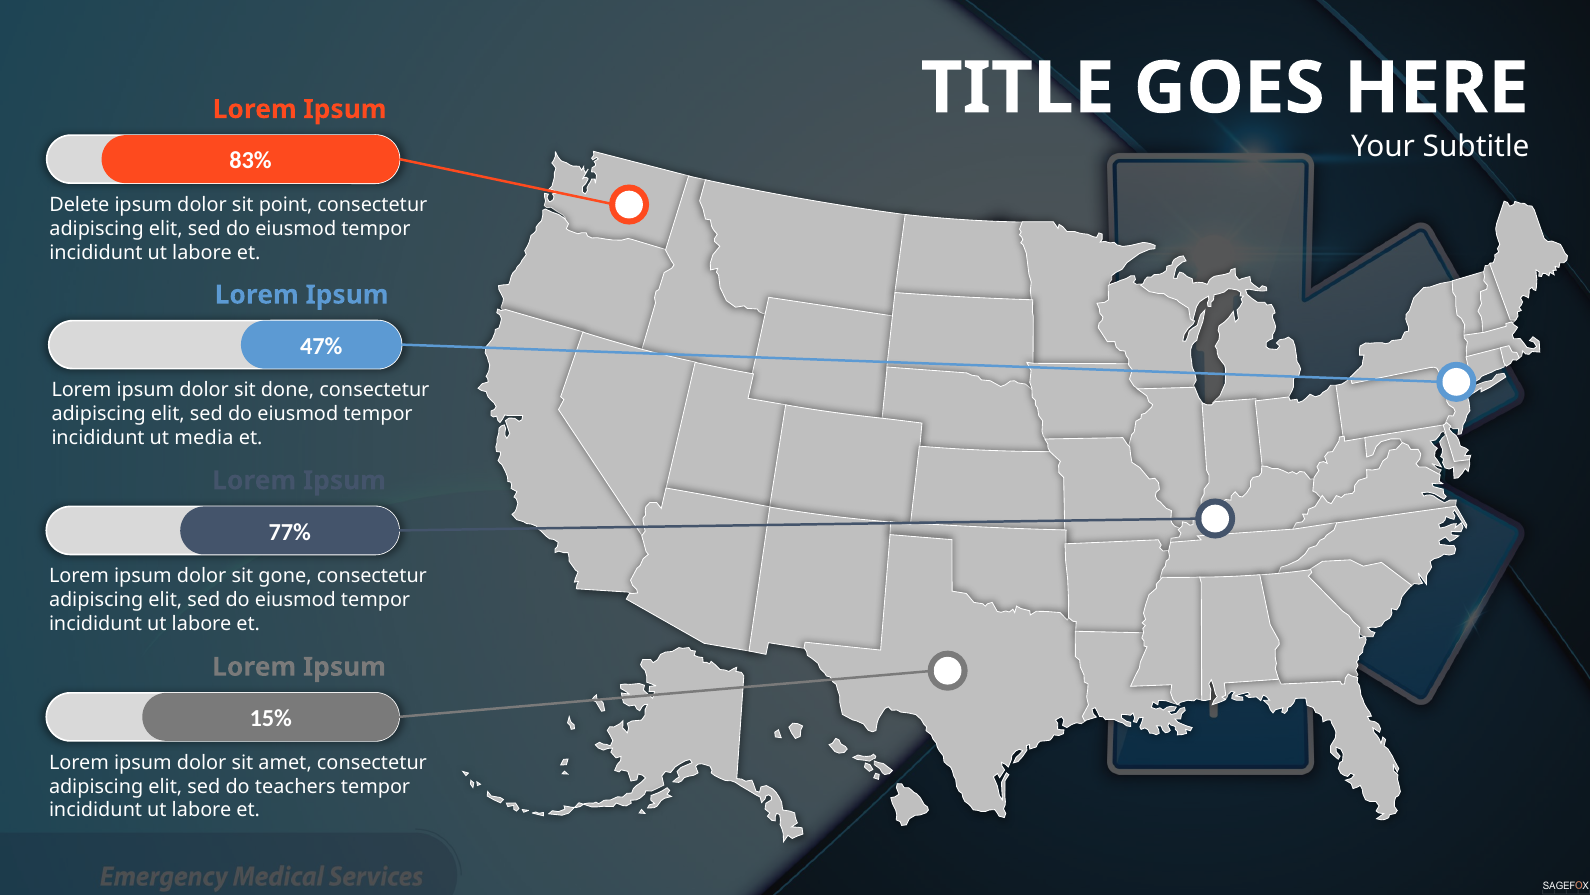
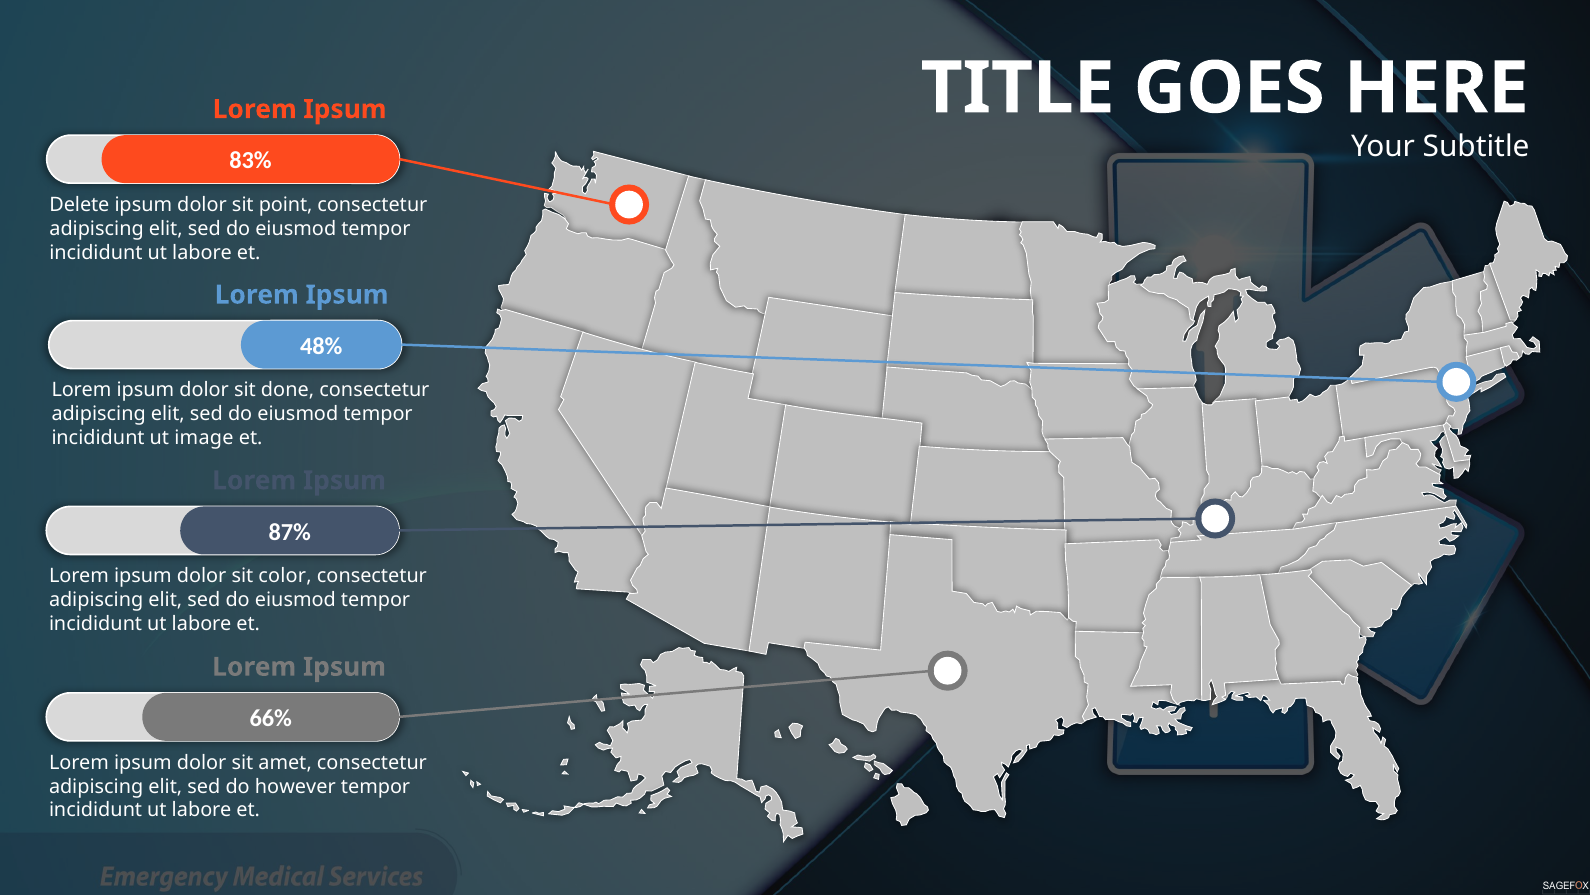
47%: 47% -> 48% (321, 346)
media: media -> image (204, 438)
77%: 77% -> 87% (290, 532)
gone: gone -> color (285, 576)
15%: 15% -> 66% (271, 718)
teachers: teachers -> however (295, 786)
